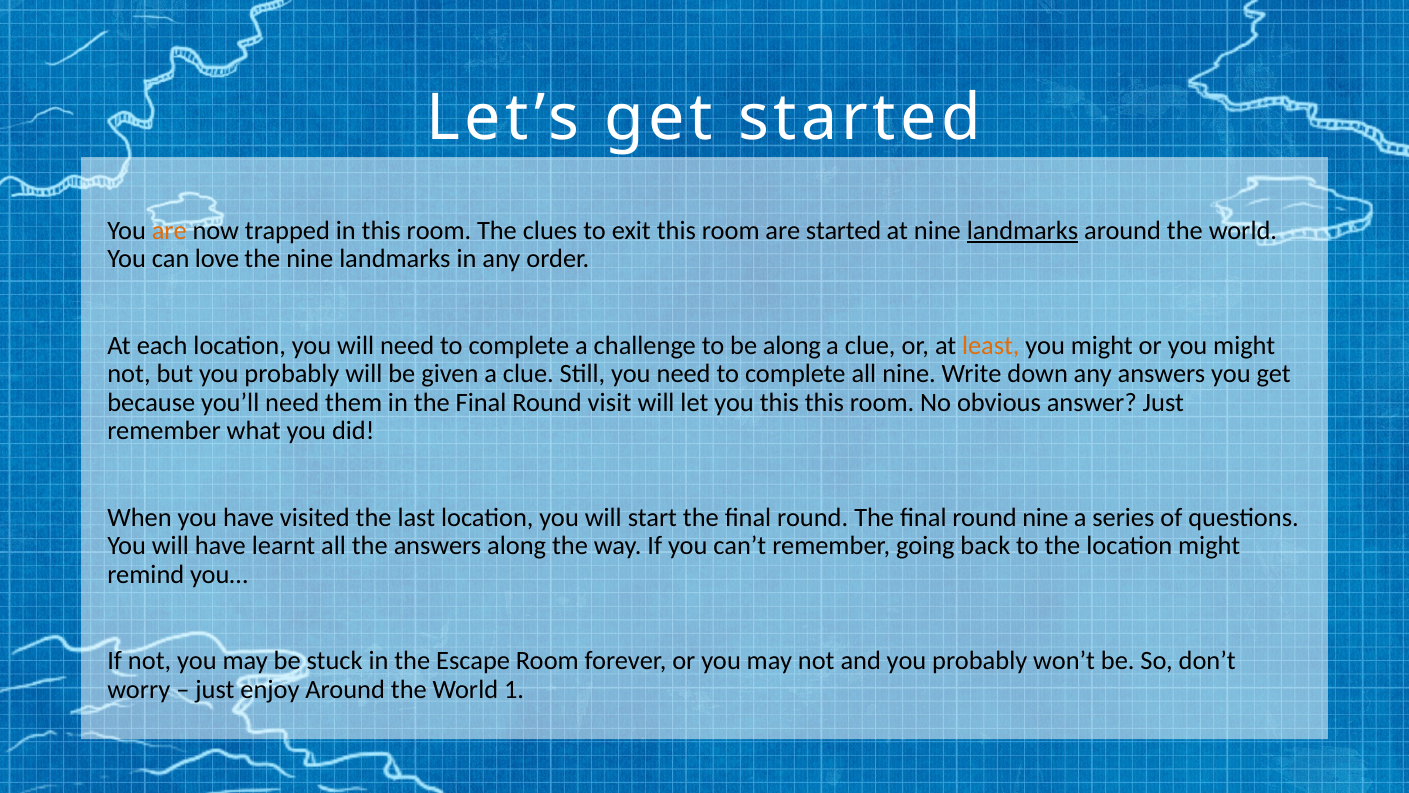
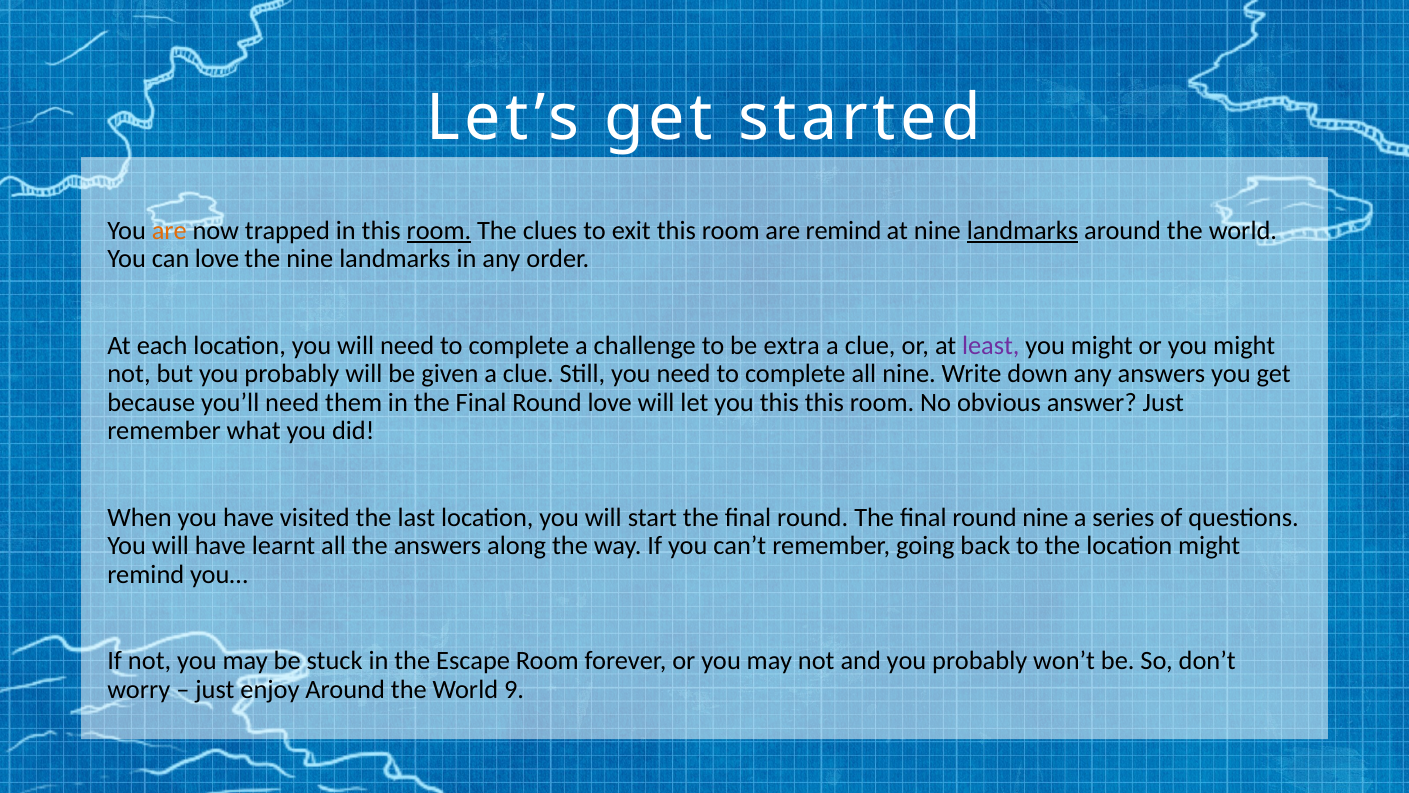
room underline: none -> present (439, 230)
are started: started -> remind (844, 230)
be along: along -> extra (792, 345)
least colour: orange -> purple (991, 345)
Round visit: visit -> love (610, 402)
1: 1 -> 9 (514, 689)
